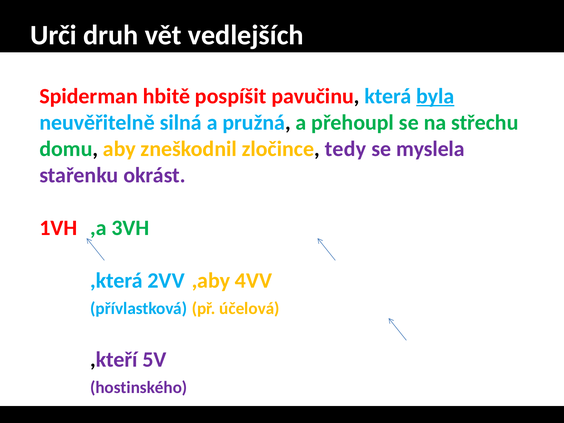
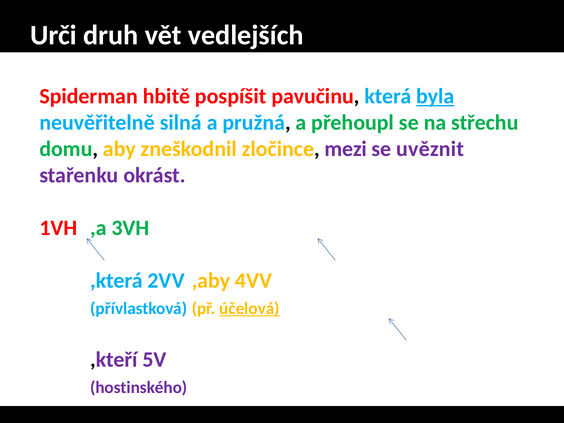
tedy: tedy -> mezi (346, 149)
myslela: myslela -> uvěznit (430, 149)
účelová underline: none -> present (249, 309)
